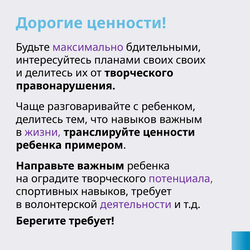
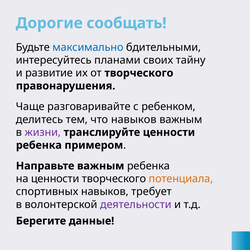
Дорогие ценности: ценности -> сообщать (127, 23)
максимально colour: purple -> blue (88, 47)
своих своих: своих -> тайну (191, 60)
и делитесь: делитесь -> развитие (49, 73)
на оградите: оградите -> ценности (55, 179)
потенциала colour: purple -> orange (181, 179)
Берегите требует: требует -> данные (92, 221)
